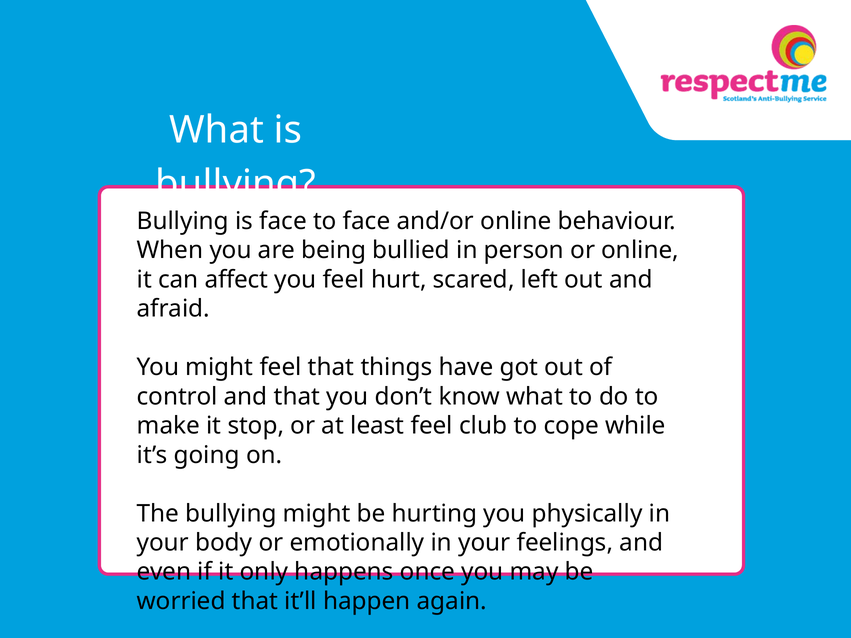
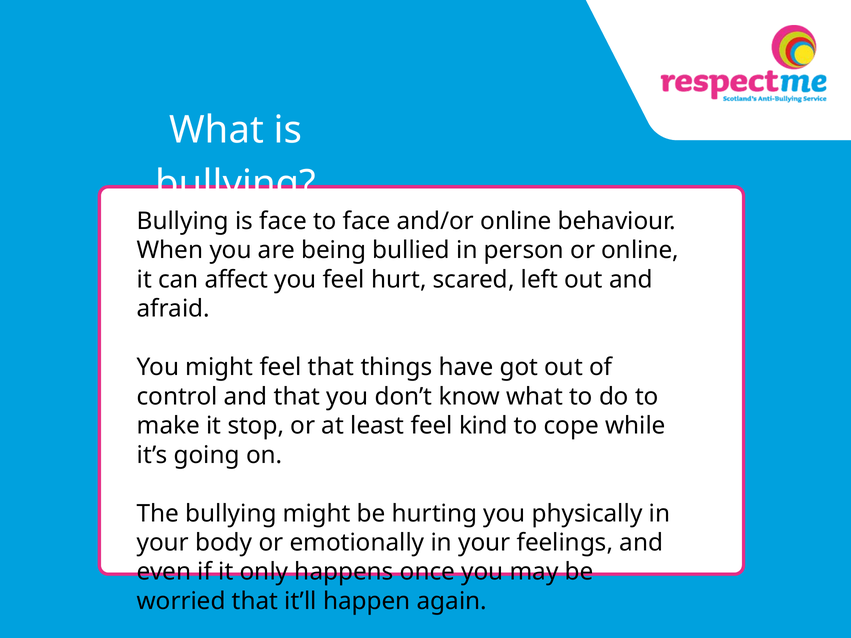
club: club -> kind (483, 426)
